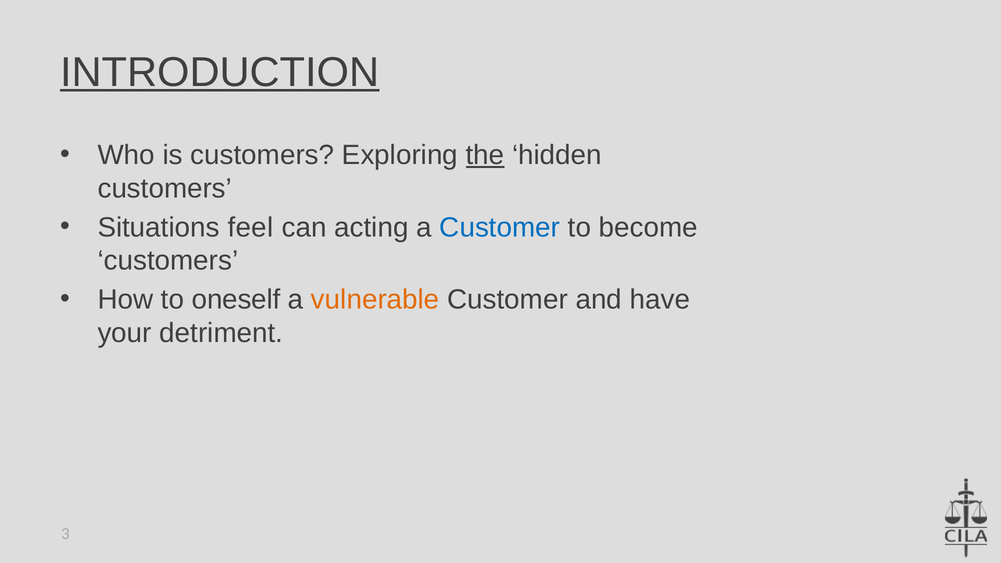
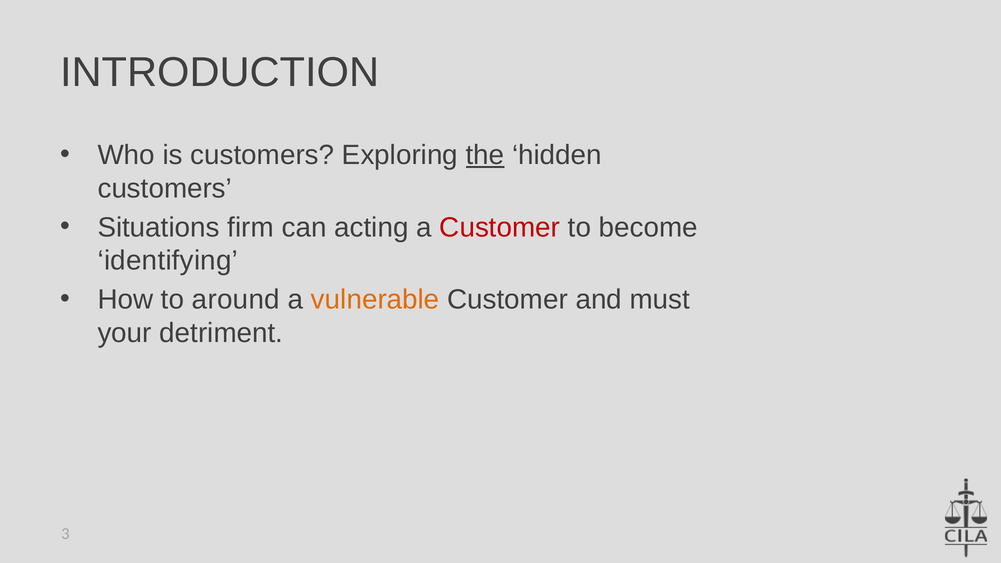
INTRODUCTION underline: present -> none (220, 72)
feel: feel -> firm (251, 227)
Customer colour: blue -> red (500, 227)
customers: customers -> identifying (168, 261)
oneself: oneself -> around (236, 300)
have: have -> must (660, 300)
